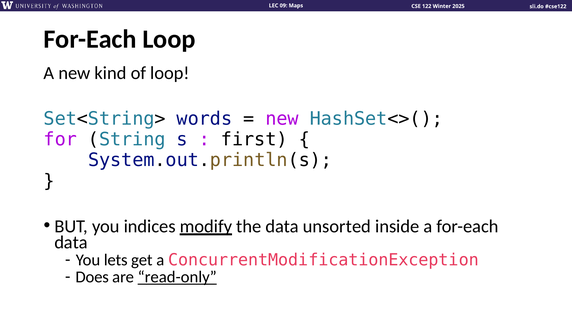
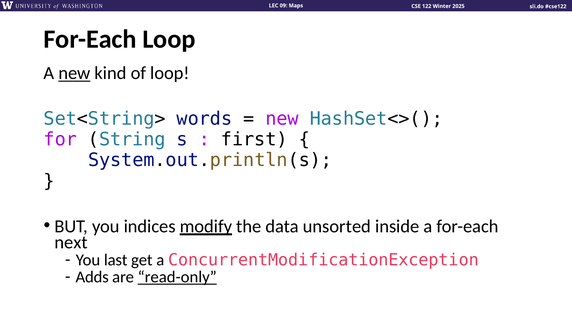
new underline: none -> present (74, 73)
data: data -> next (71, 242)
lets: lets -> last (116, 260)
Does: Does -> Adds (92, 277)
